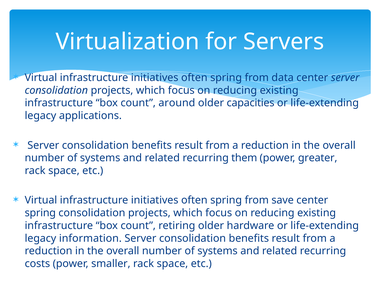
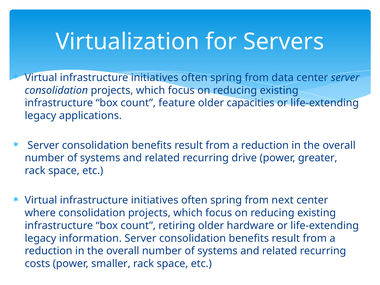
around: around -> feature (177, 103)
them: them -> drive (244, 158)
save: save -> next (283, 200)
spring: spring -> where (40, 213)
